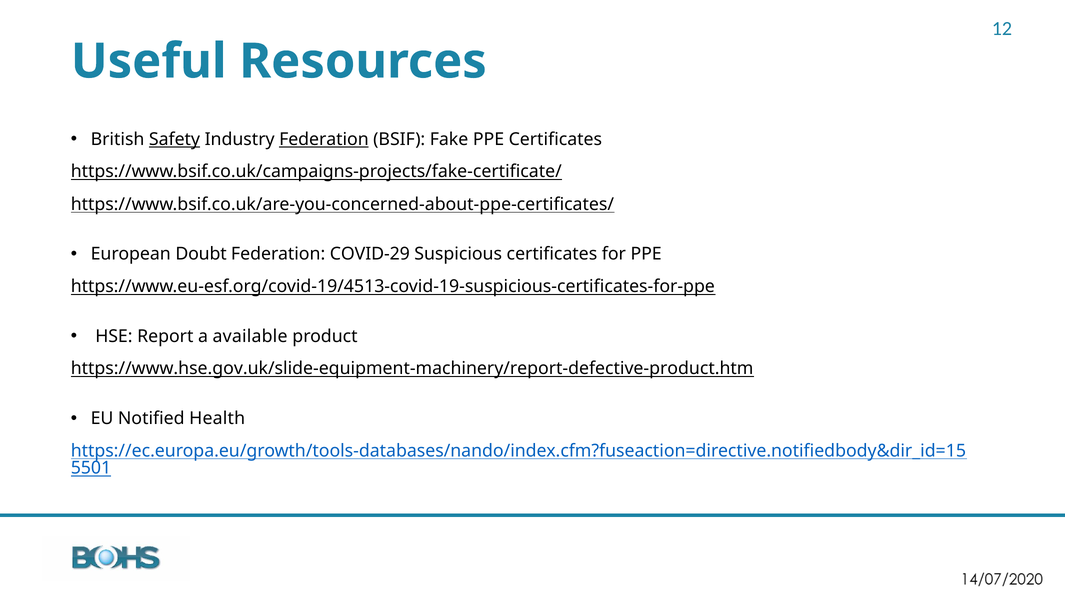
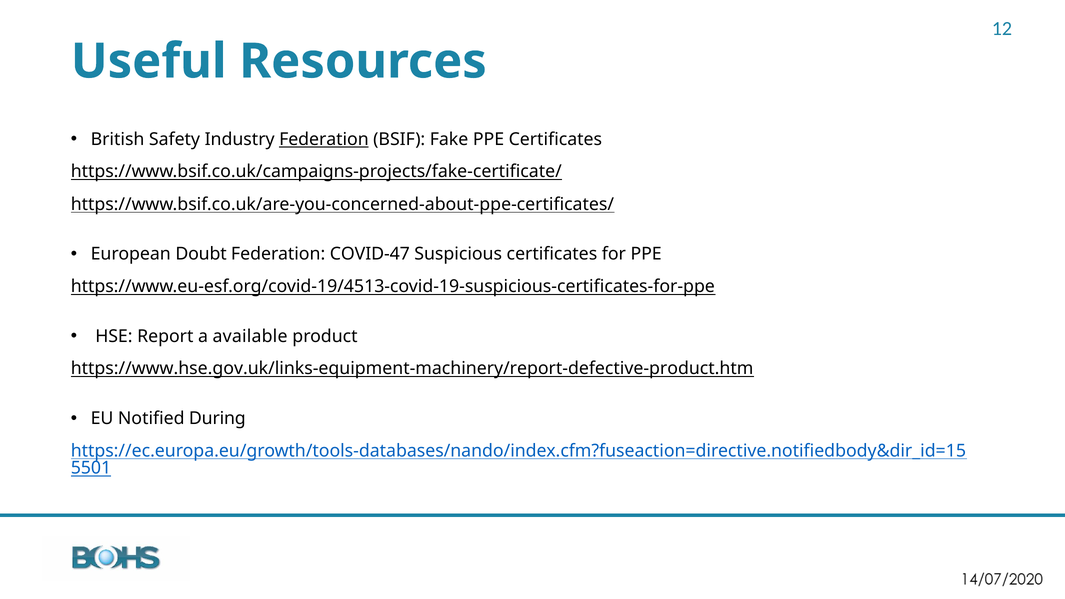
Safety underline: present -> none (174, 139)
COVID-29: COVID-29 -> COVID-47 (370, 254)
https://www.hse.gov.uk/slide-equipment-machinery/report-defective-product.htm: https://www.hse.gov.uk/slide-equipment-machinery/report-defective-product.htm -> https://www.hse.gov.uk/links-equipment-machinery/report-defective-product.htm (412, 369)
Health: Health -> During (217, 418)
